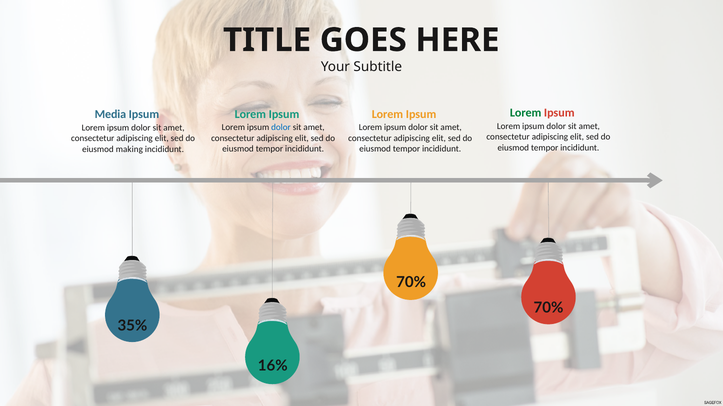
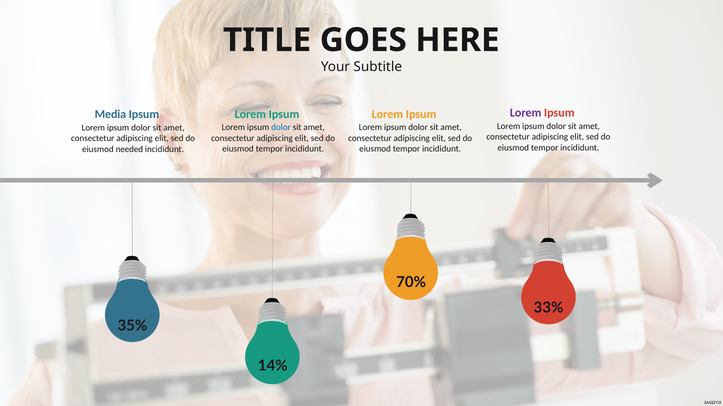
Lorem colour: green -> purple (526, 113)
making: making -> needed (129, 150)
70%: 70% -> 33% (548, 308)
16%: 16% -> 14% (273, 366)
